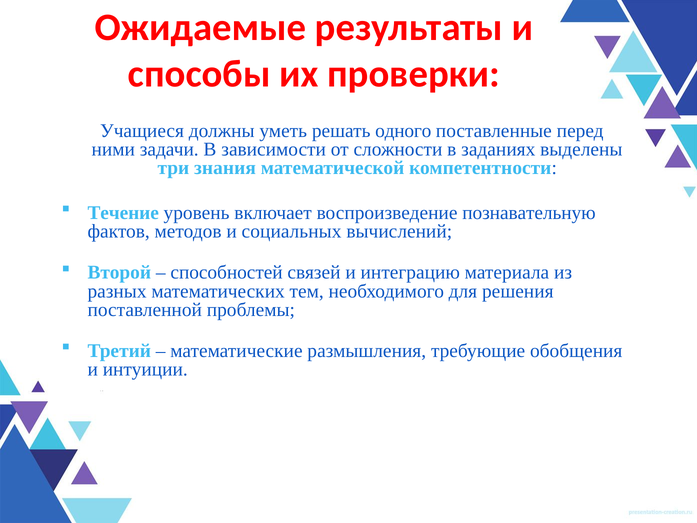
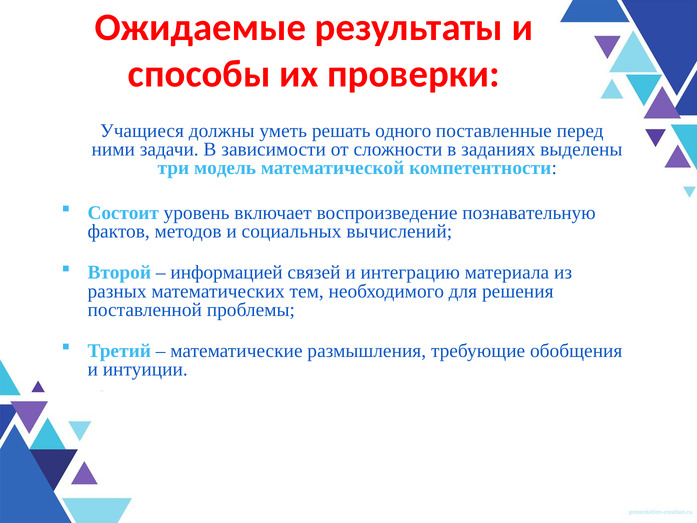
знания: знания -> модель (225, 168)
Течение: Течение -> Состоит (123, 213)
способностей: способностей -> информацией (227, 272)
